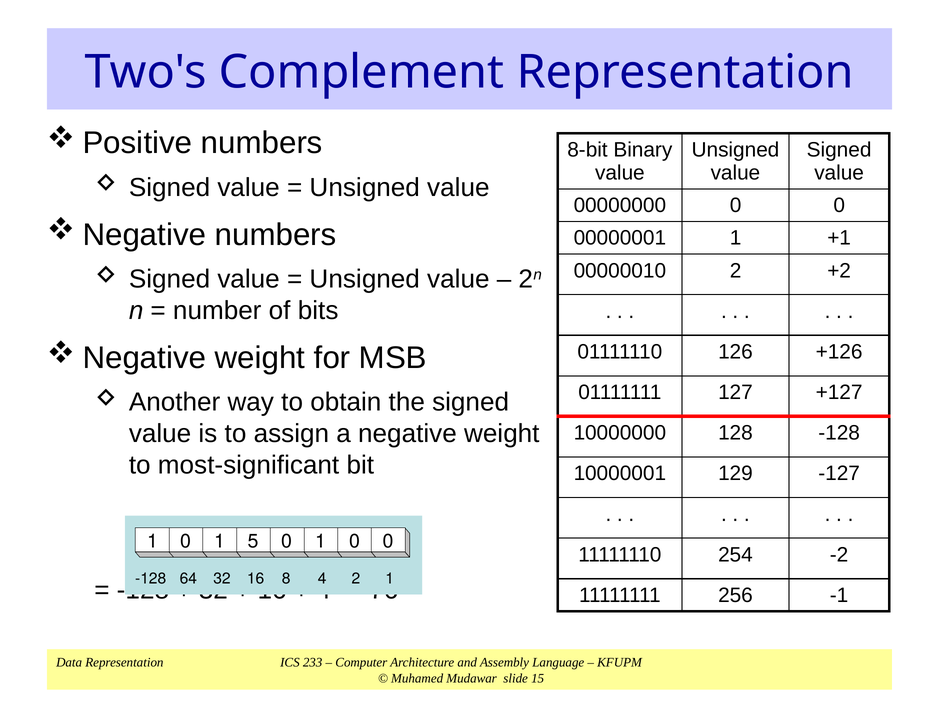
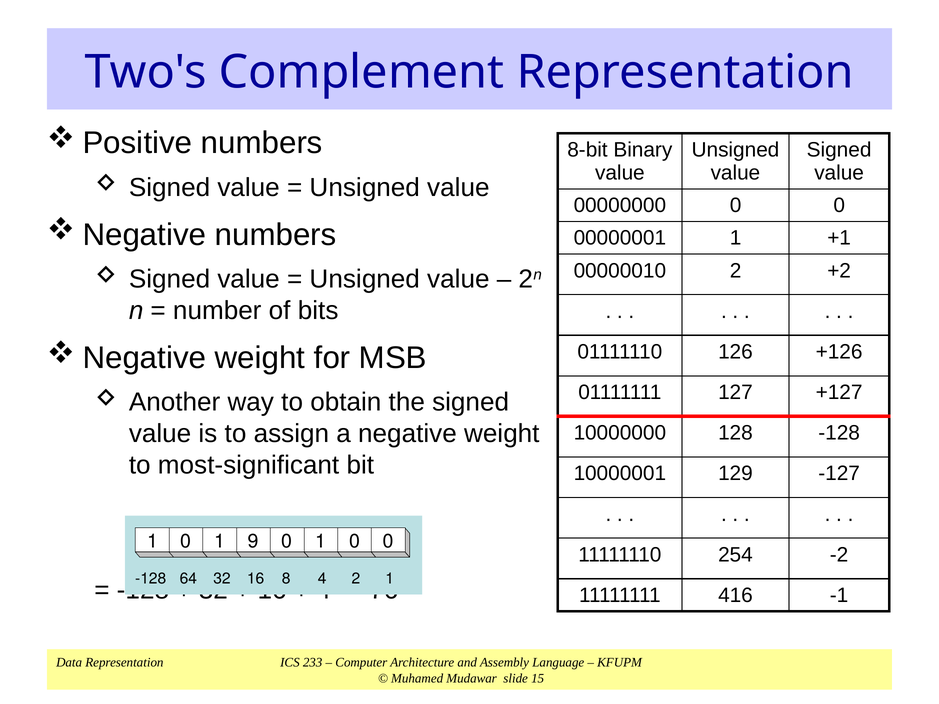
5: 5 -> 9 (253, 541)
256: 256 -> 416 (735, 596)
